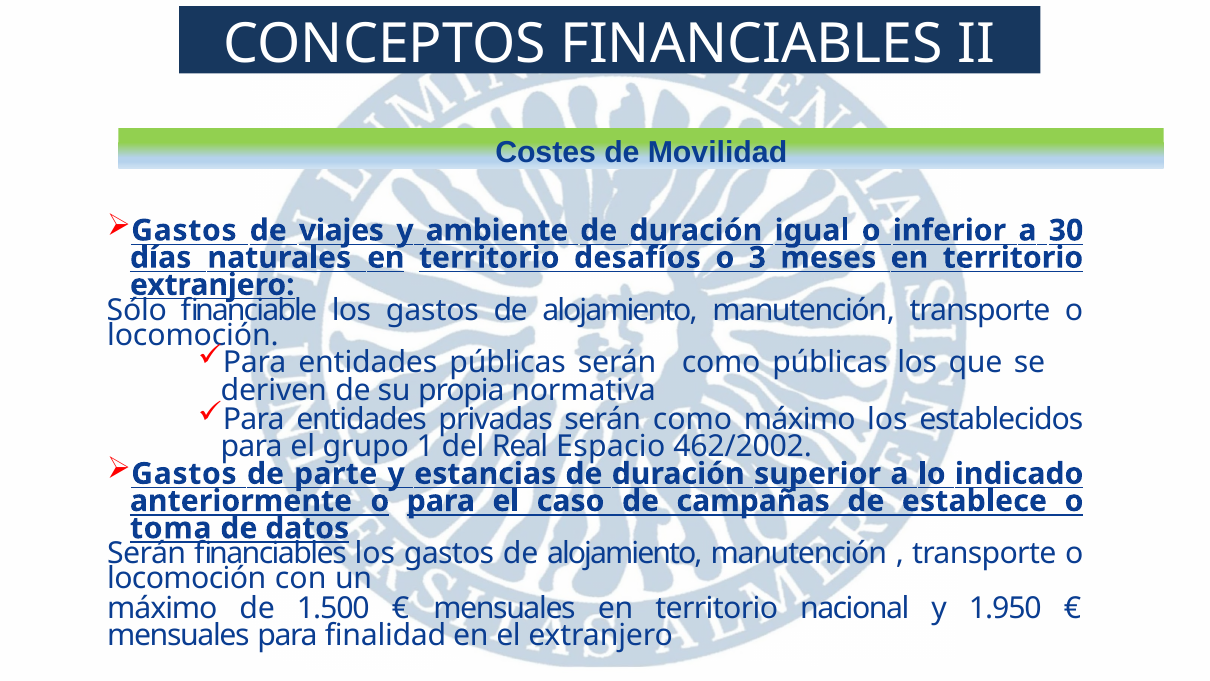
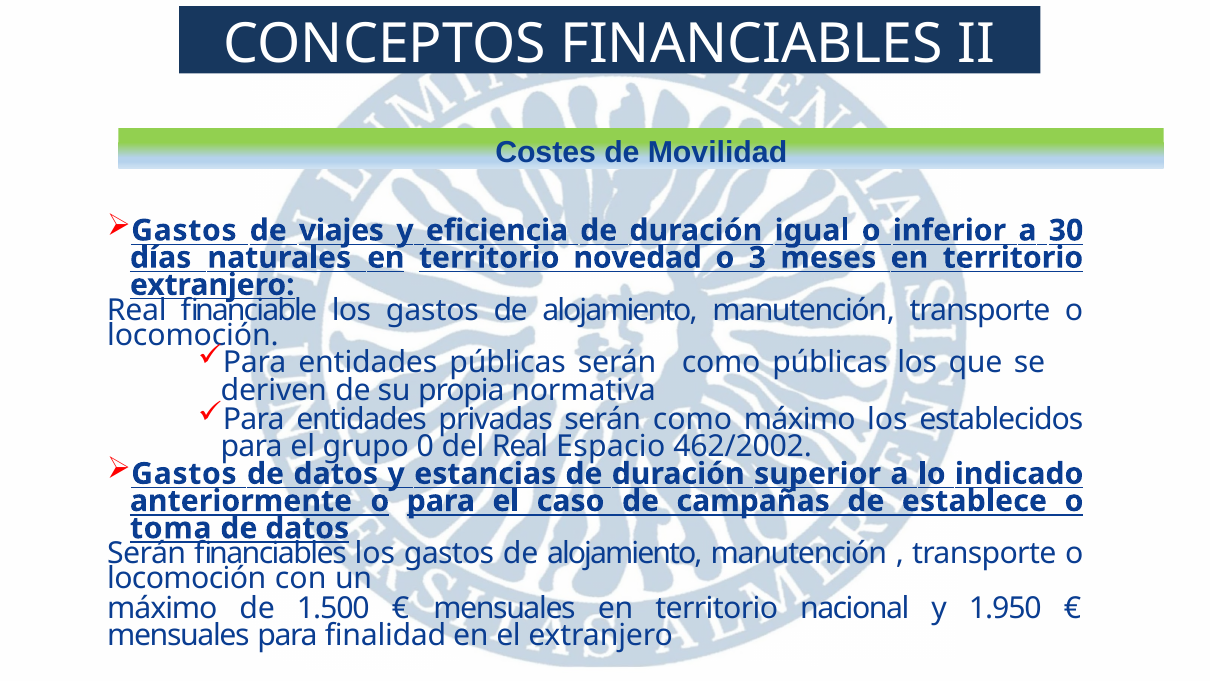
ambiente: ambiente -> eficiencia (497, 230)
desafíos: desafíos -> novedad (638, 258)
Sólo: Sólo -> Real (137, 310)
1: 1 -> 0 (425, 446)
Gastos de parte: parte -> datos (336, 474)
